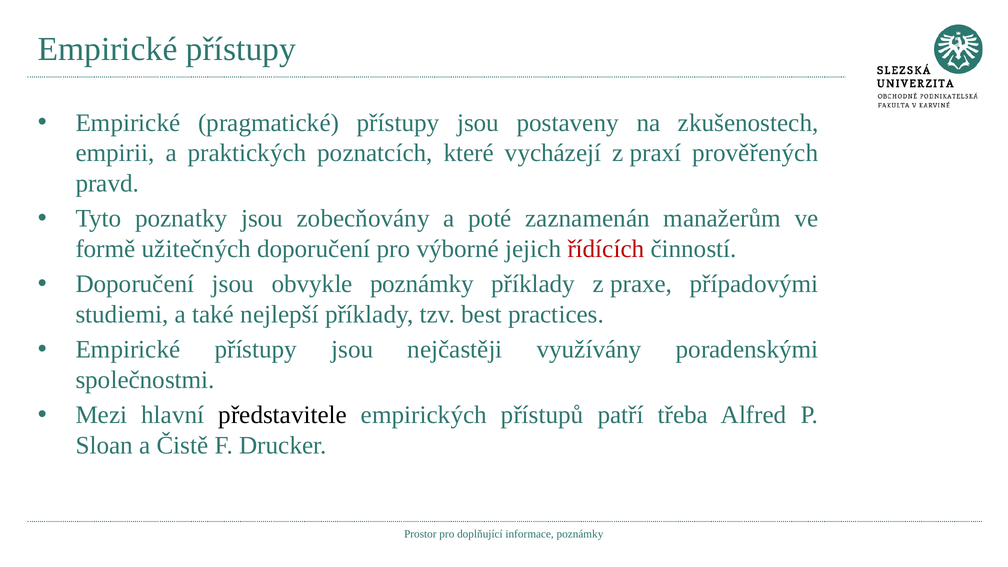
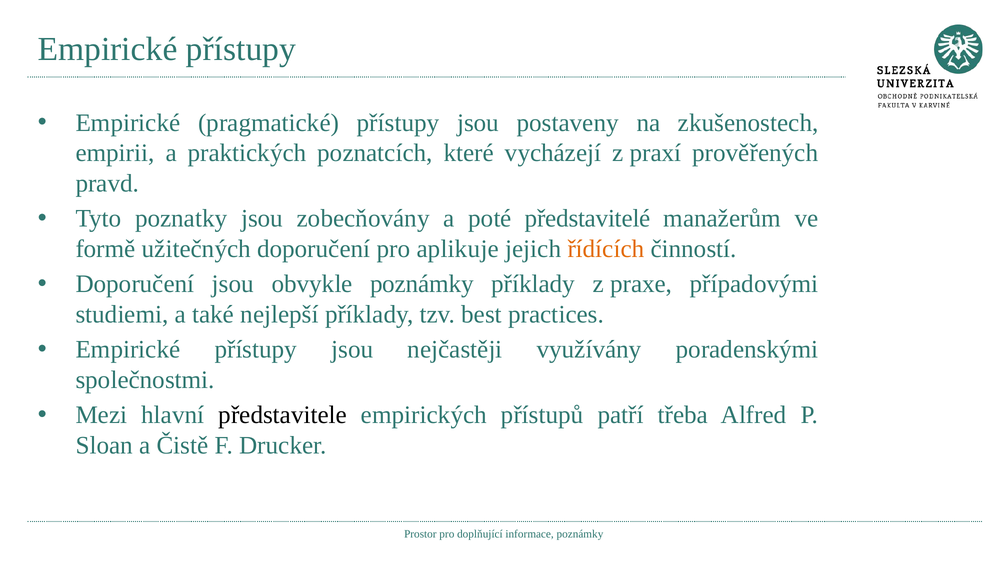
zaznamenán: zaznamenán -> představitelé (588, 219)
výborné: výborné -> aplikuje (458, 249)
řídících colour: red -> orange (606, 249)
